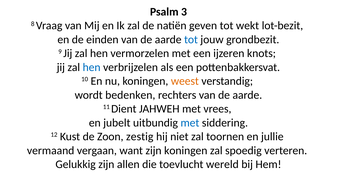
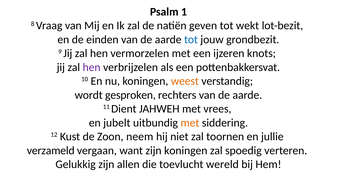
3: 3 -> 1 (184, 12)
hen colour: blue -> purple (92, 67)
bedenken: bedenken -> gesproken (130, 95)
met colour: blue -> orange (190, 123)
zestig: zestig -> neem (140, 136)
vermaand: vermaand -> verzameld (51, 150)
